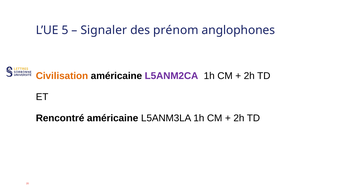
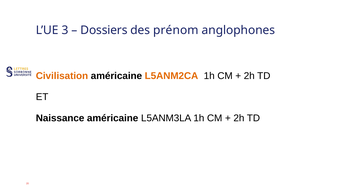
5: 5 -> 3 (65, 30)
Signaler: Signaler -> Dossiers (104, 30)
L5ANM2CA colour: purple -> orange (171, 76)
Rencontré: Rencontré -> Naissance (60, 118)
